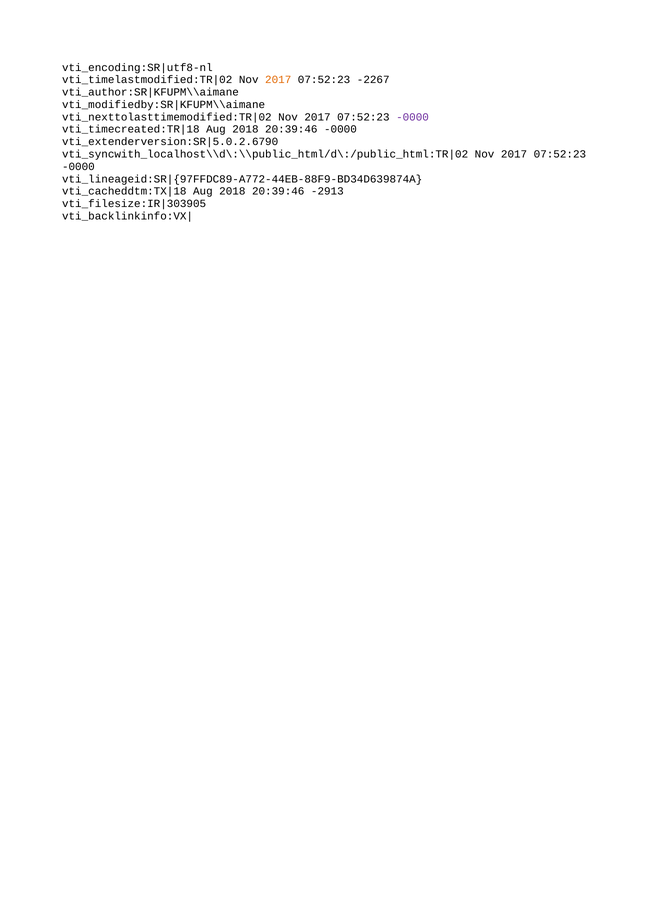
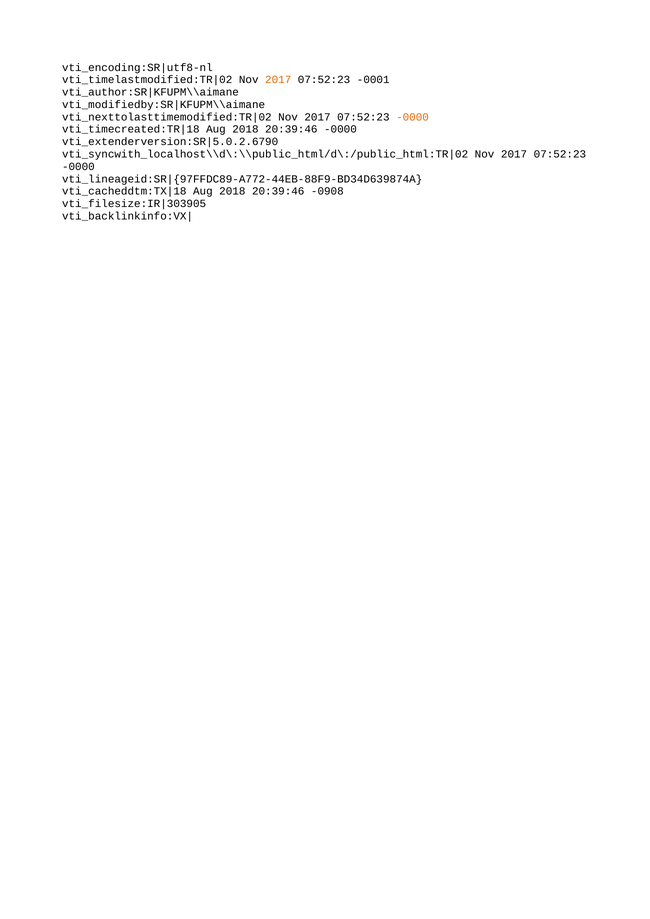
-2267: -2267 -> -0001 (373, 80)
-0000 colour: purple -> orange (413, 117)
-2913: -2913 -> -0908 (327, 191)
